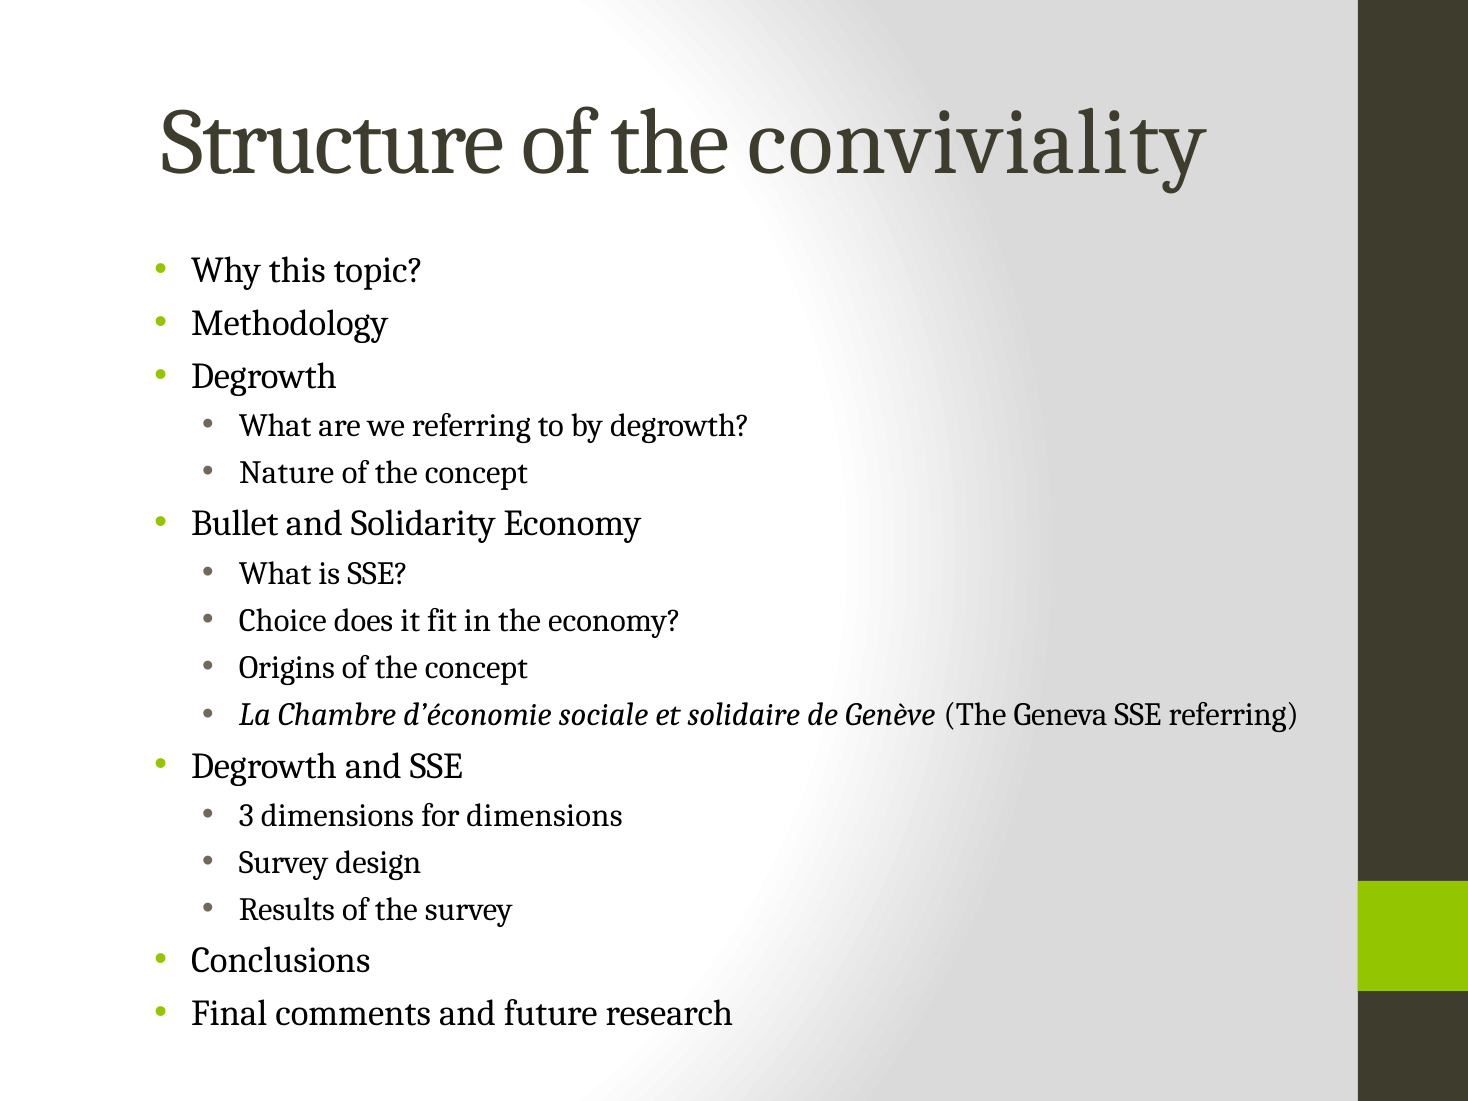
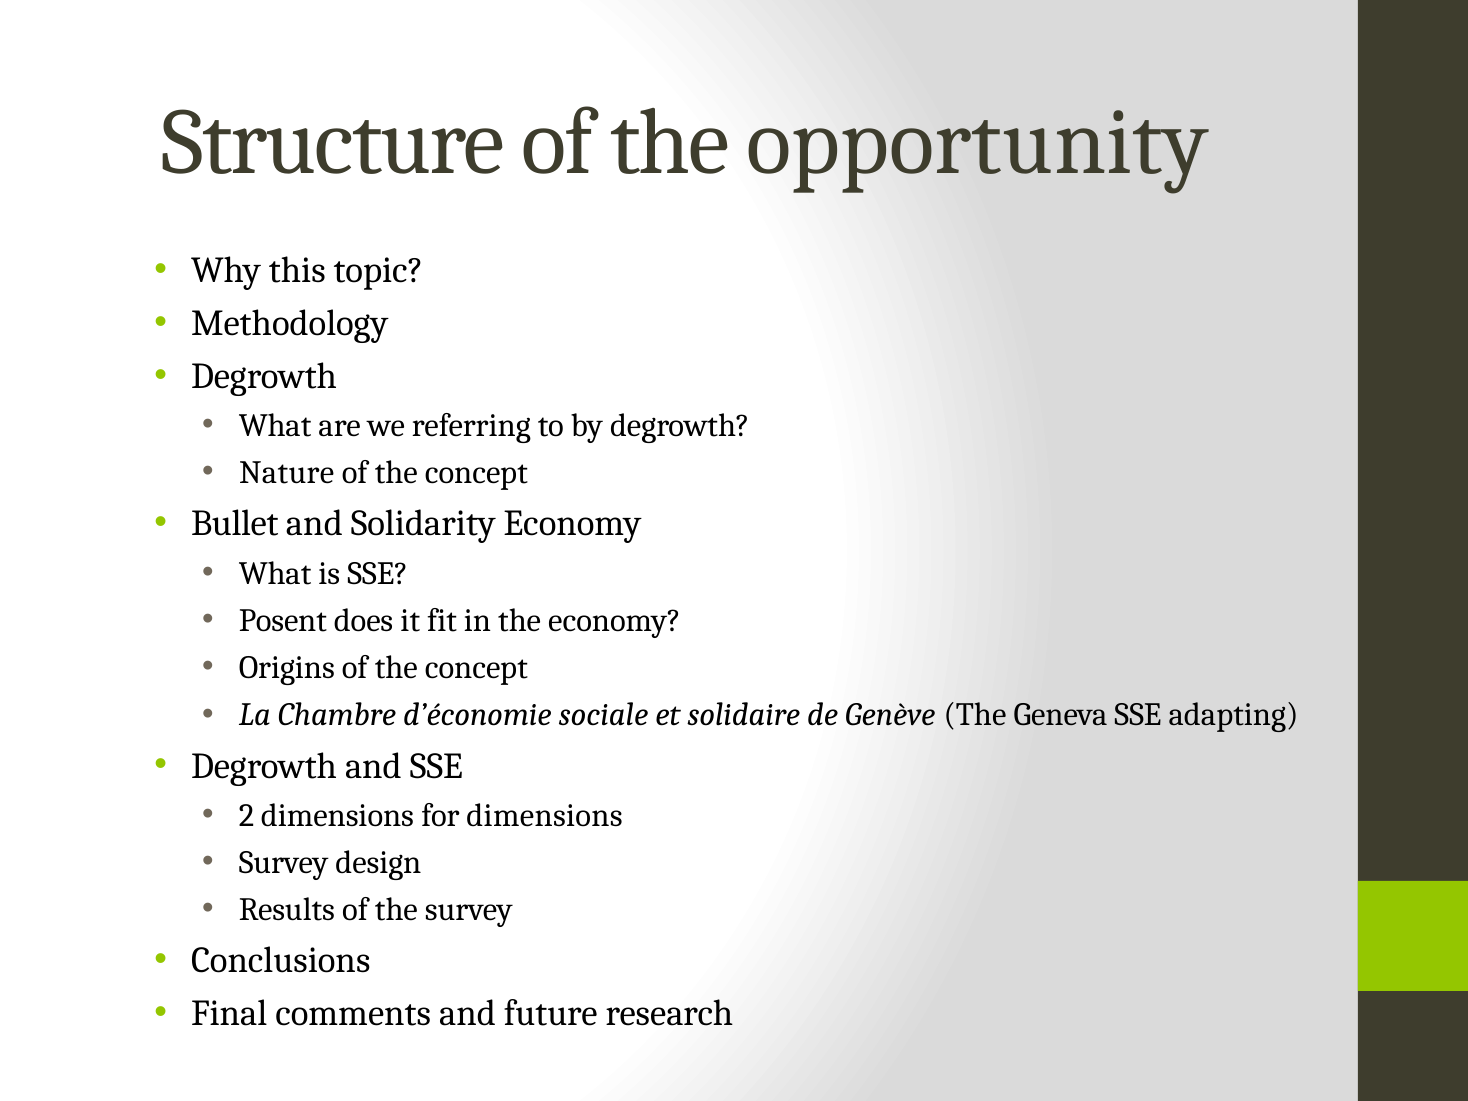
conviviality: conviviality -> opportunity (977, 142)
Choice: Choice -> Posent (283, 621)
SSE referring: referring -> adapting (1234, 715)
3: 3 -> 2 (246, 815)
